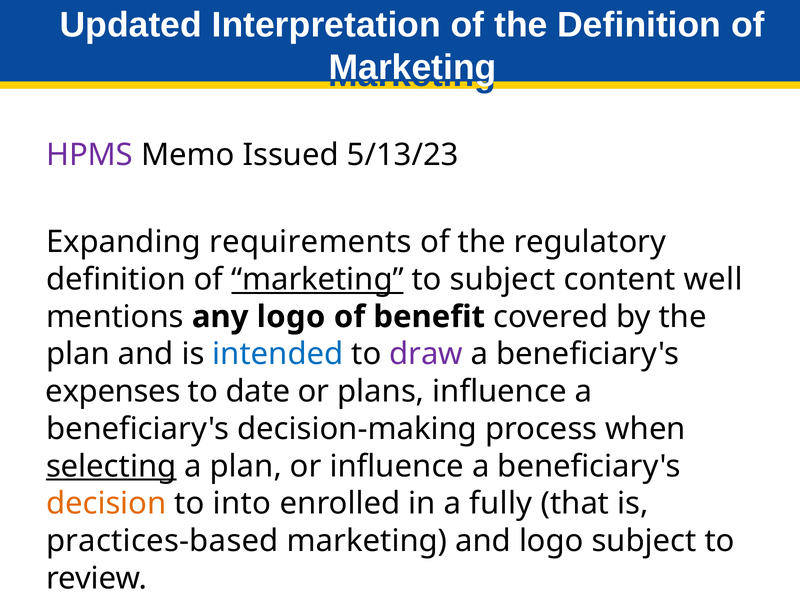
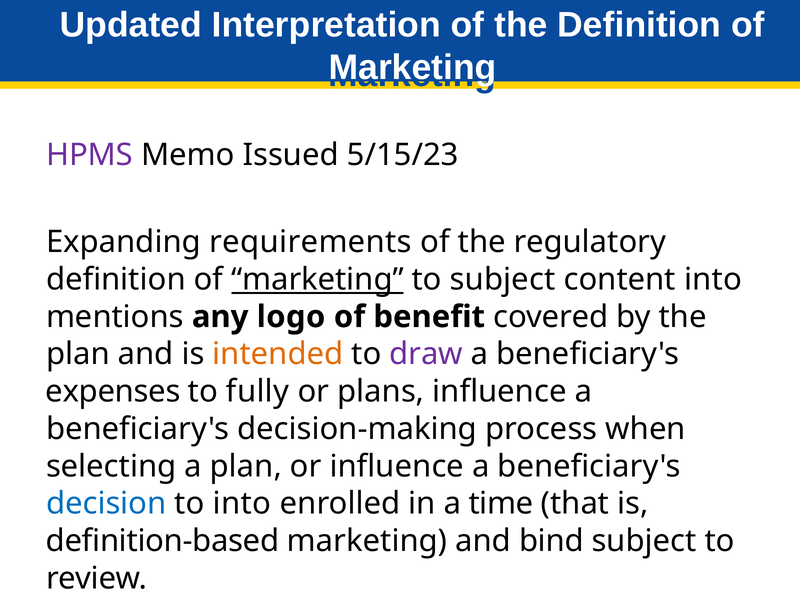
5/13/23: 5/13/23 -> 5/15/23 (403, 155)
content well: well -> into (713, 279)
intended colour: blue -> orange (278, 354)
date: date -> fully (258, 392)
selecting underline: present -> none (111, 466)
decision colour: orange -> blue (106, 504)
fully: fully -> time (501, 504)
practices-based: practices-based -> definition-based (163, 541)
and logo: logo -> bind (551, 541)
